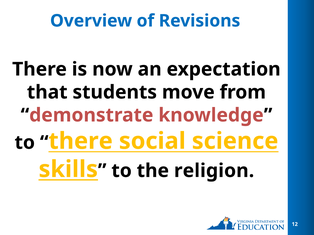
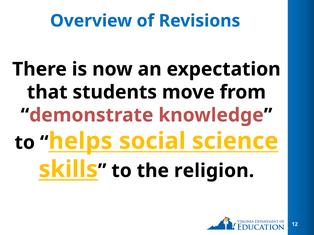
there: there -> helps (80, 141)
